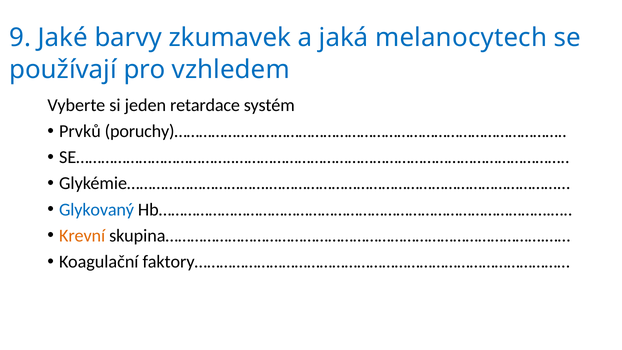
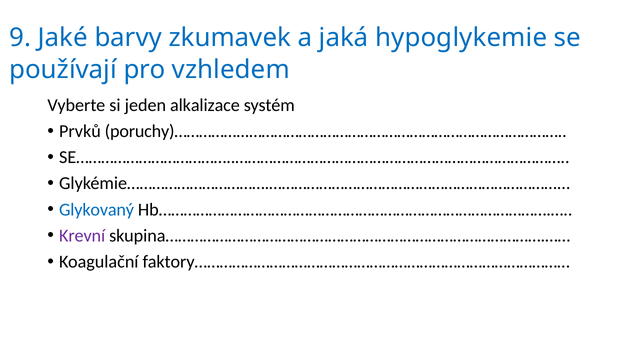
melanocytech: melanocytech -> hypoglykemie (461, 38)
retardace: retardace -> alkalizace (205, 105)
Krevní colour: orange -> purple (82, 236)
